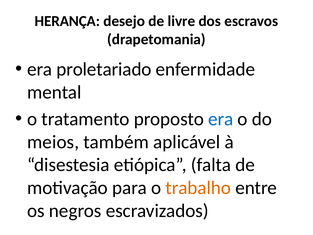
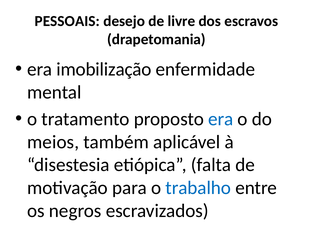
HERANÇA: HERANÇA -> PESSOAIS (67, 21)
proletariado: proletariado -> imobilização (104, 69)
trabalho colour: orange -> blue (198, 188)
